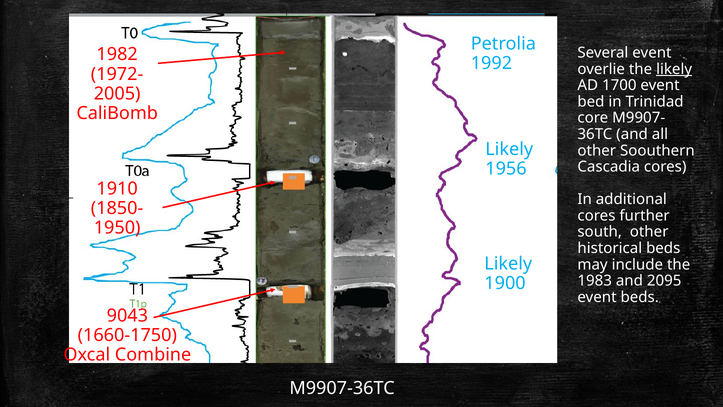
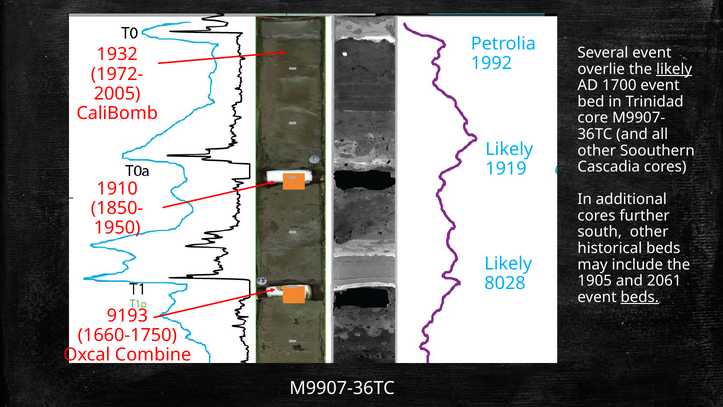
1982: 1982 -> 1932 (117, 54)
1956: 1956 -> 1919 (506, 169)
1983: 1983 -> 1905 (595, 281)
2095: 2095 -> 2061 (664, 281)
1900: 1900 -> 8028 (505, 283)
beds underline: none -> present (640, 297)
9043: 9043 -> 9193 (127, 316)
